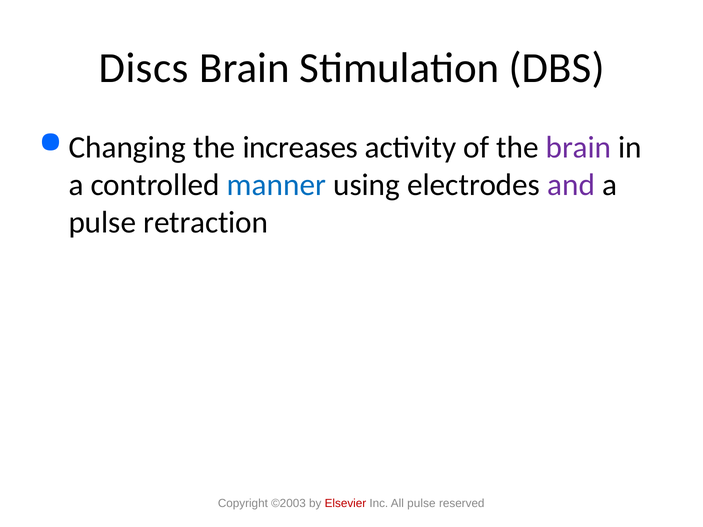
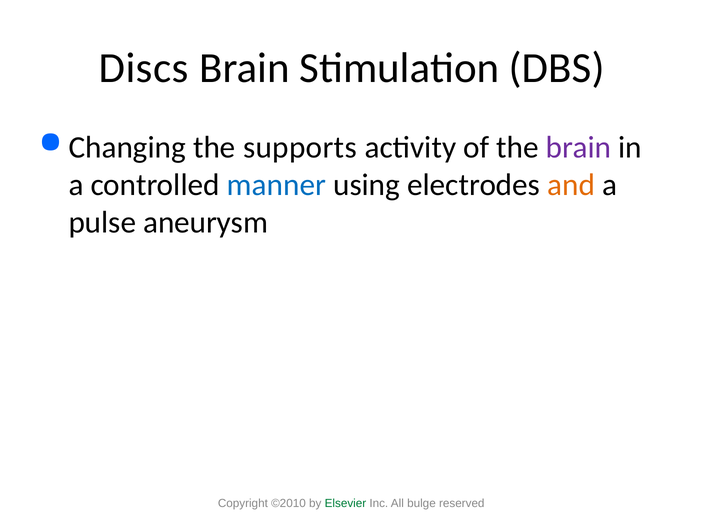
increases: increases -> supports (300, 147)
and colour: purple -> orange (571, 185)
retraction: retraction -> aneurysm (206, 222)
©2003: ©2003 -> ©2010 (288, 504)
Elsevier colour: red -> green (345, 504)
All pulse: pulse -> bulge (421, 504)
